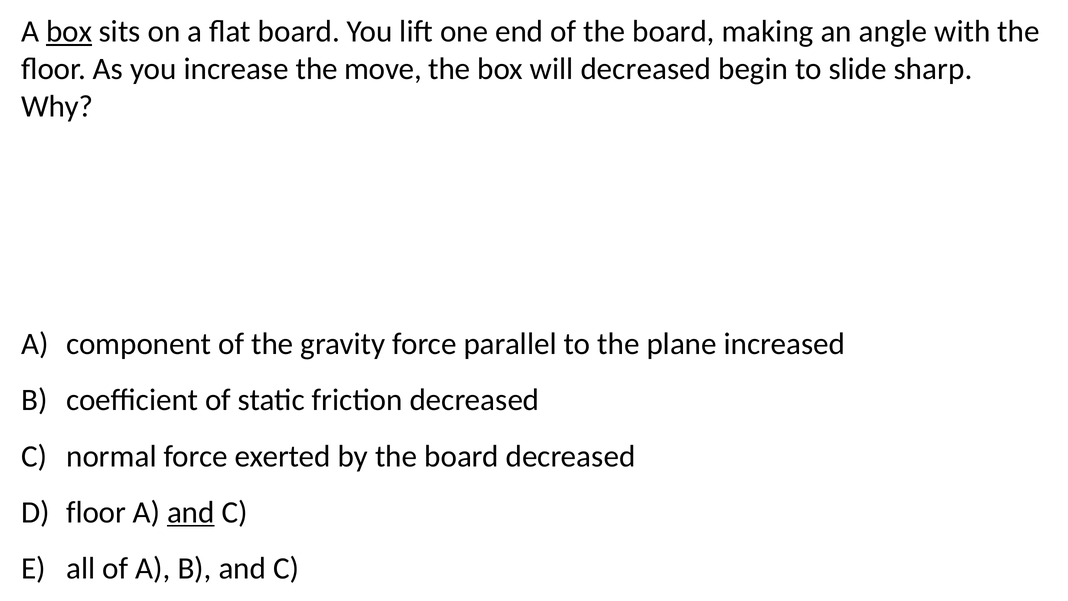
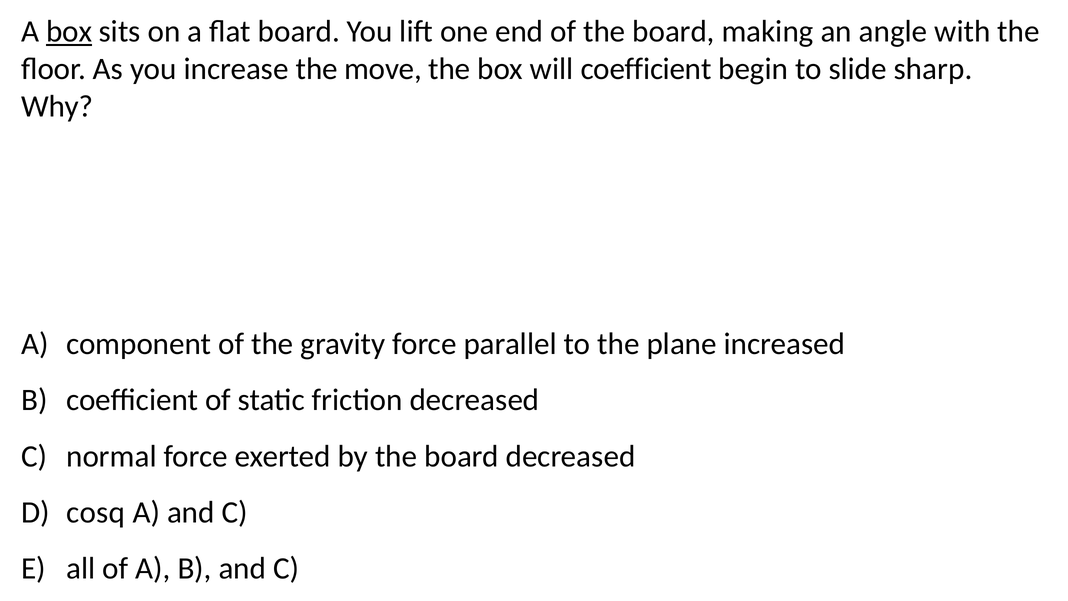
will decreased: decreased -> coefficient (646, 69)
floor: floor -> cosq (96, 512)
and underline: present -> none (191, 512)
